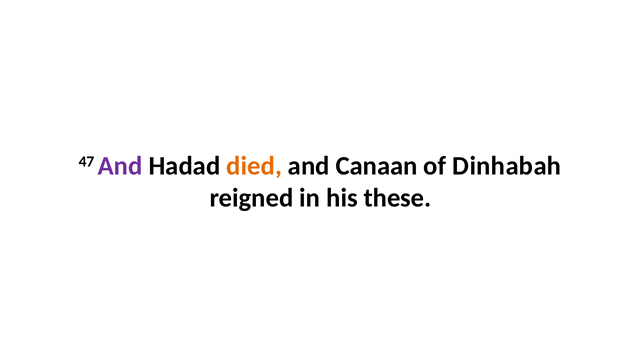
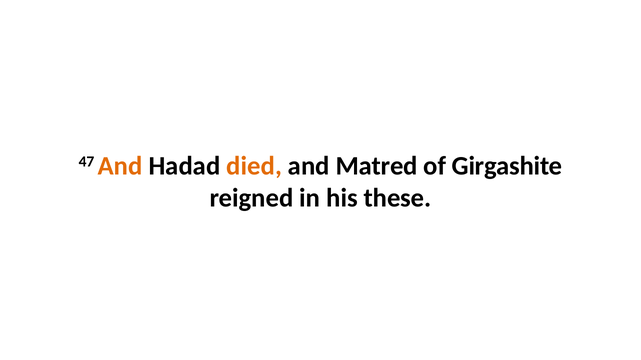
And colour: purple -> orange (120, 166)
Canaan: Canaan -> Matred (377, 166)
Dinhabah: Dinhabah -> Girgashite (507, 166)
